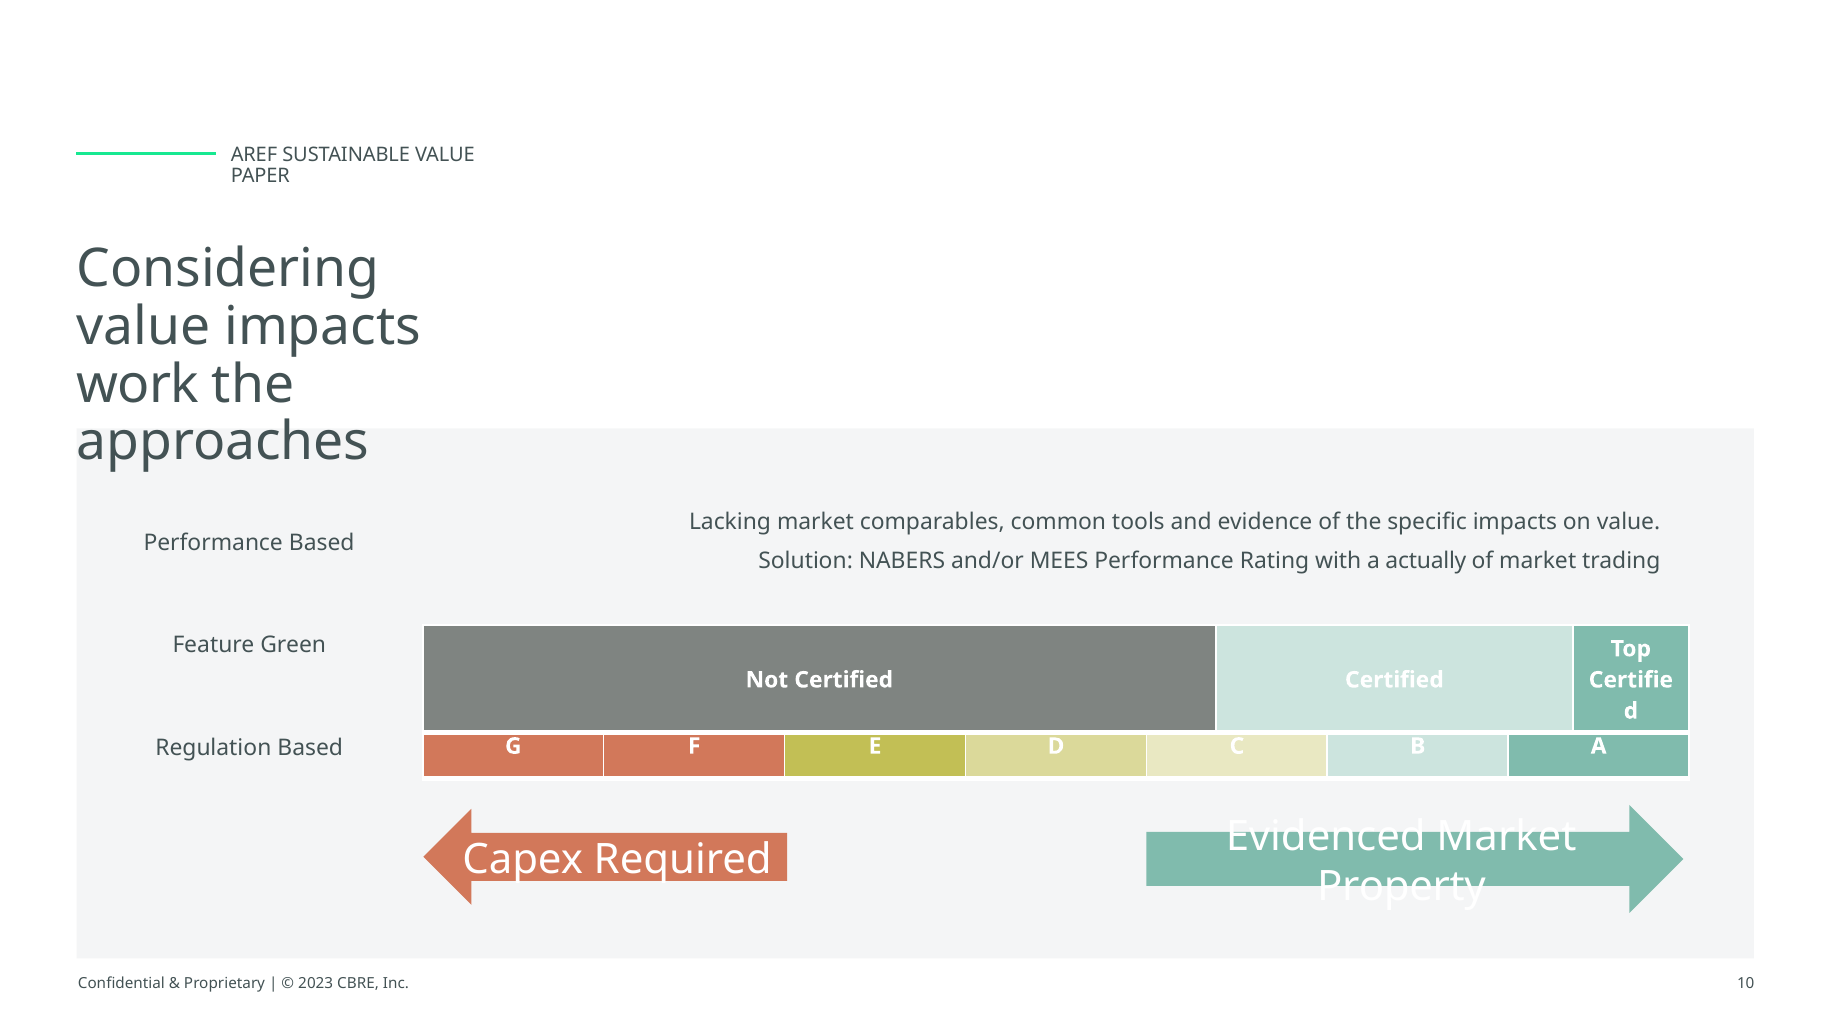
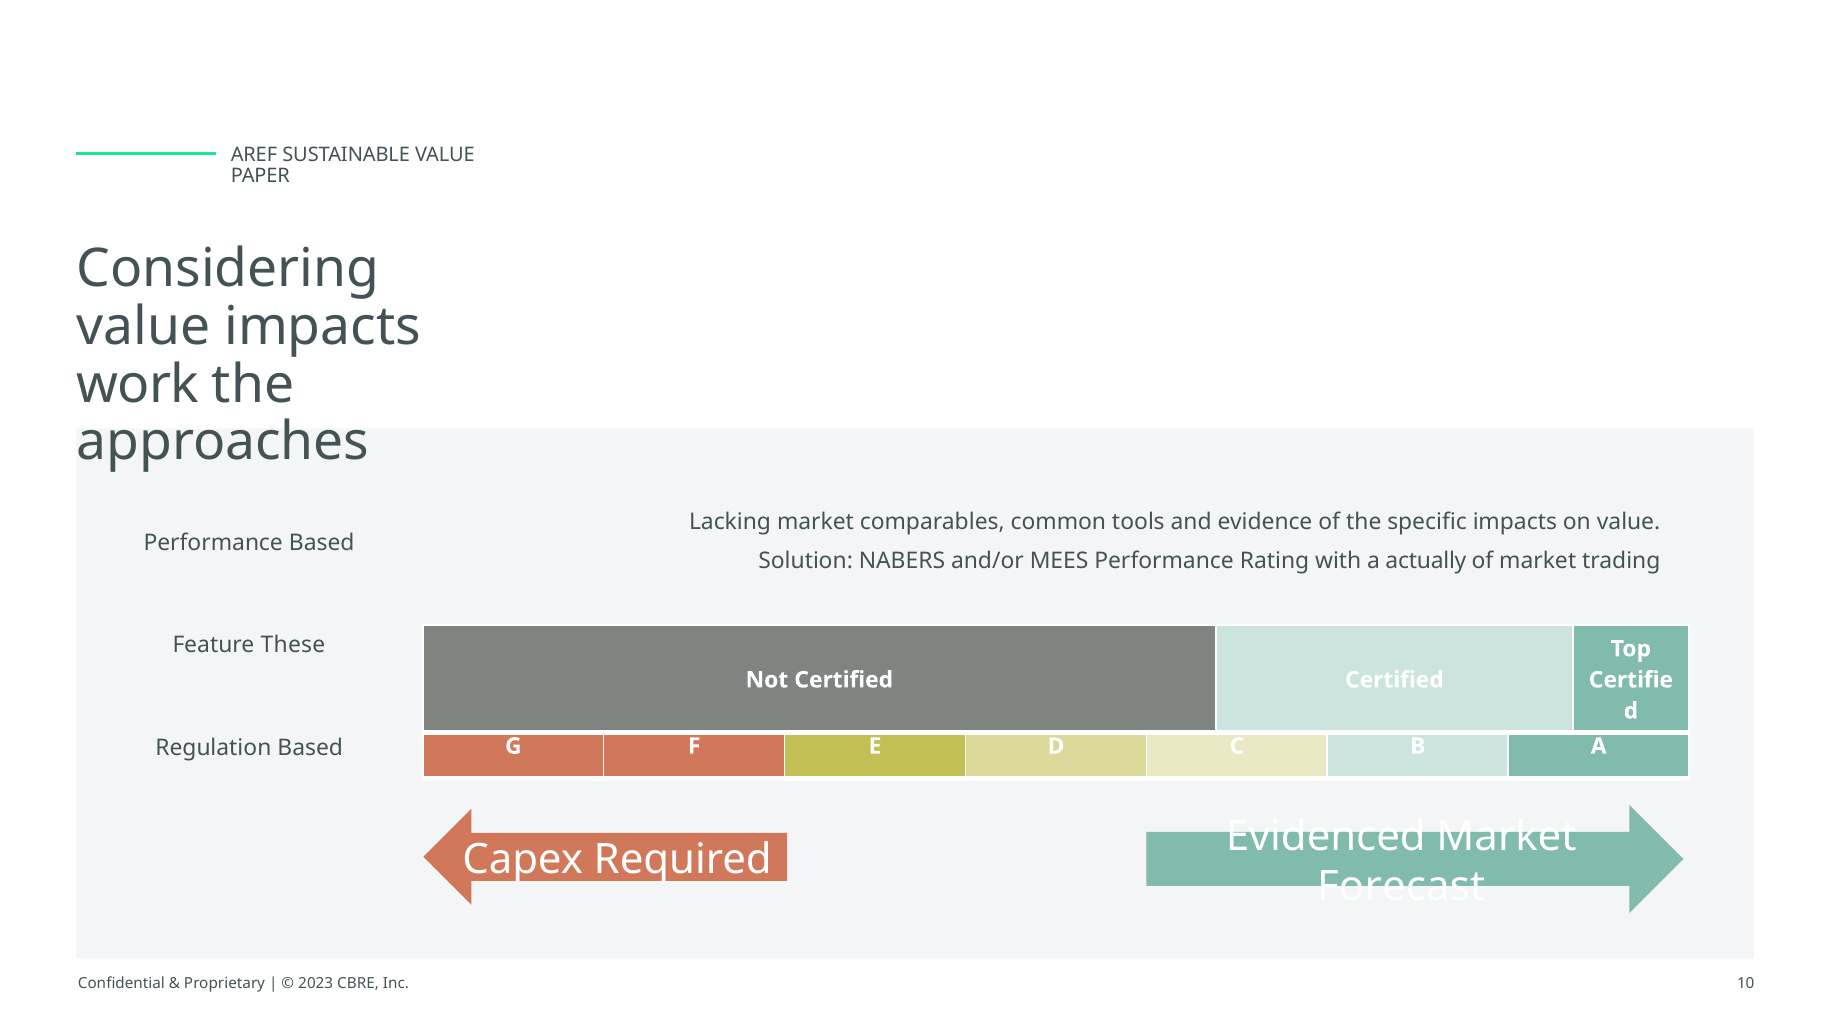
Green: Green -> These (293, 645)
Property: Property -> Forecast (1401, 887)
